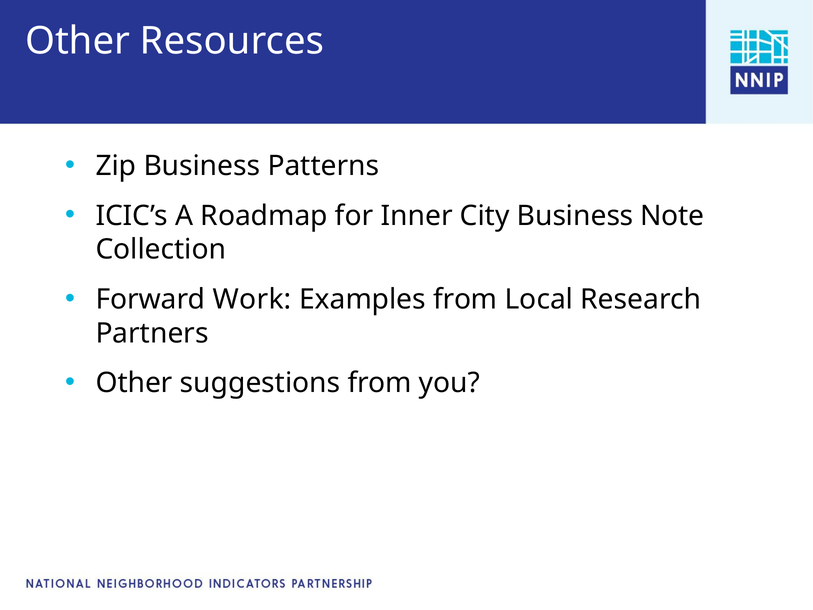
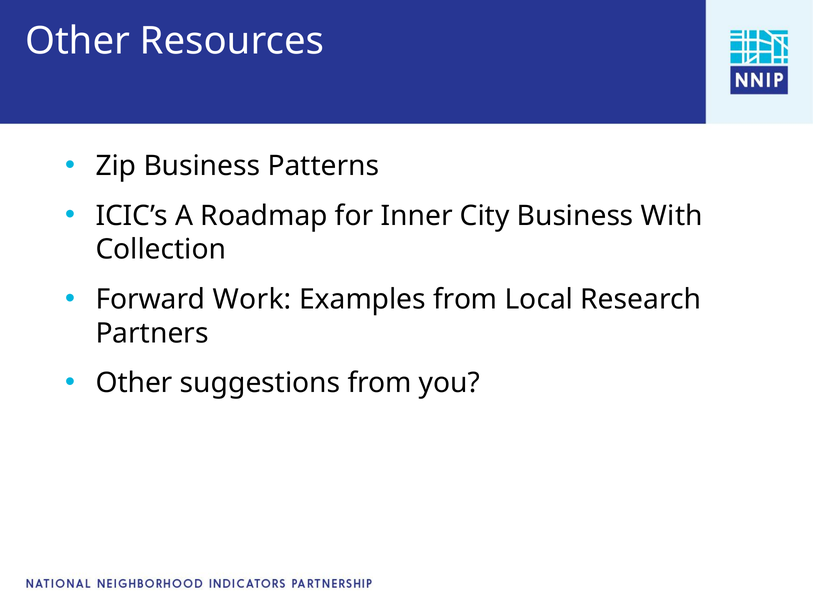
Note: Note -> With (672, 216)
